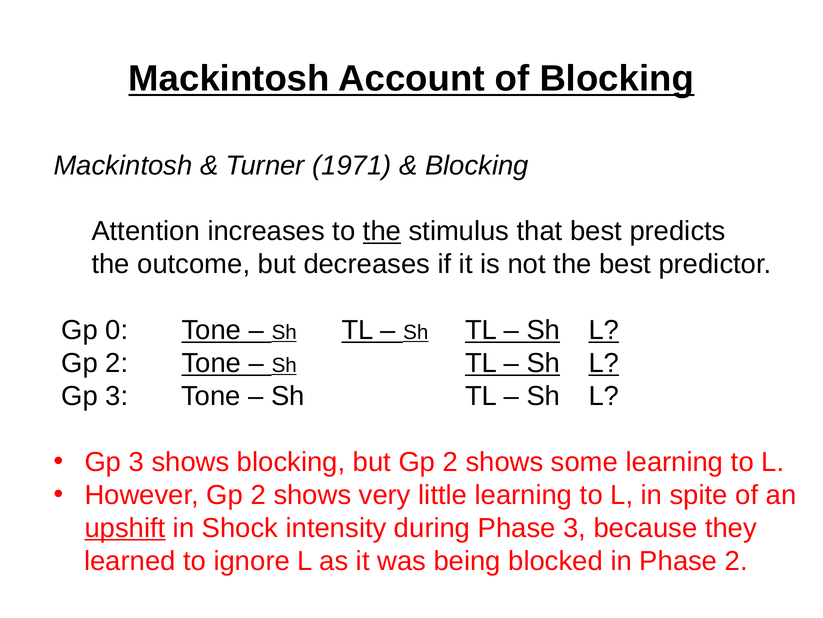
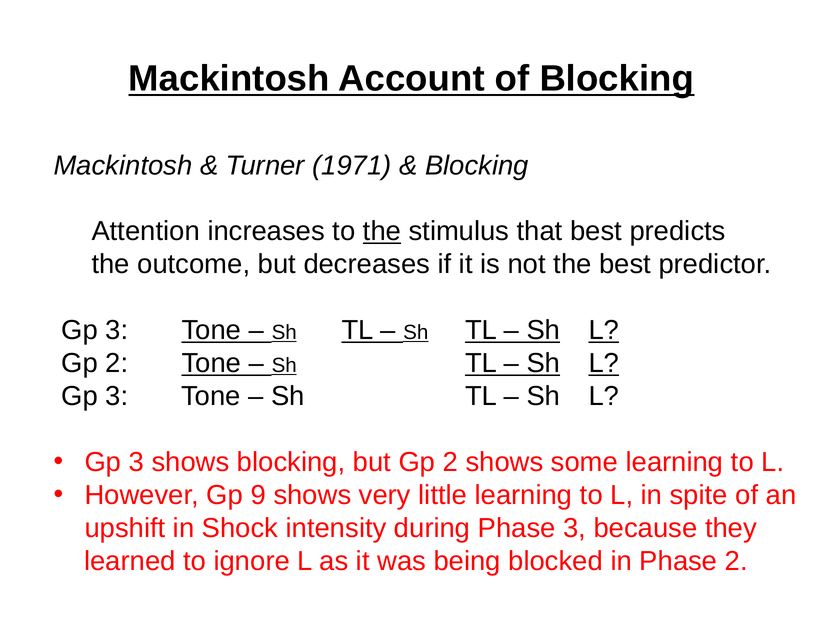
0: 0 -> 3 (117, 330)
However Gp 2: 2 -> 9 (258, 494)
upshift underline: present -> none (125, 527)
